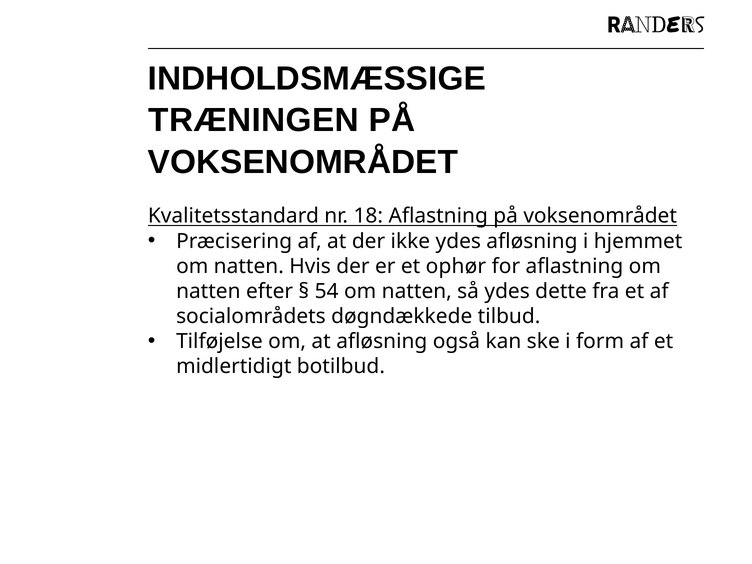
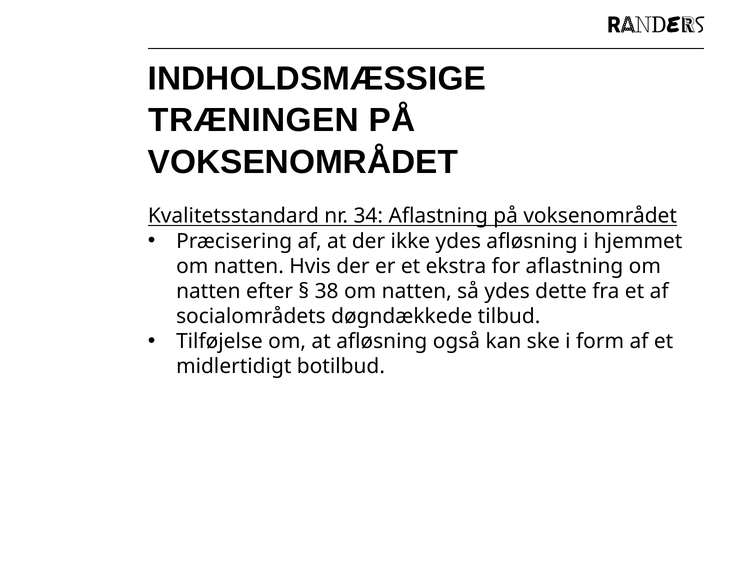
18: 18 -> 34 (368, 216)
ophør: ophør -> ekstra (456, 266)
54: 54 -> 38 (327, 291)
